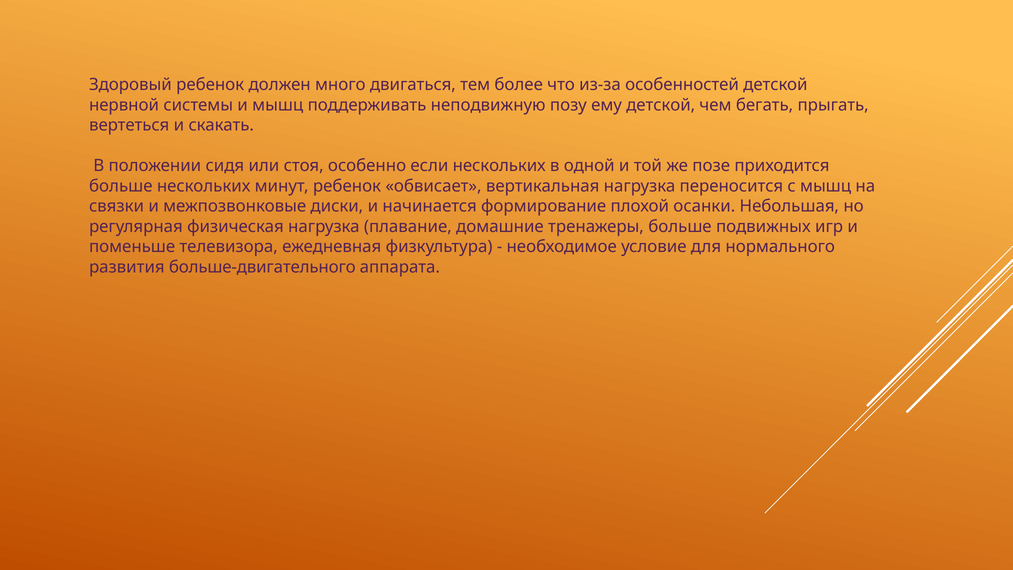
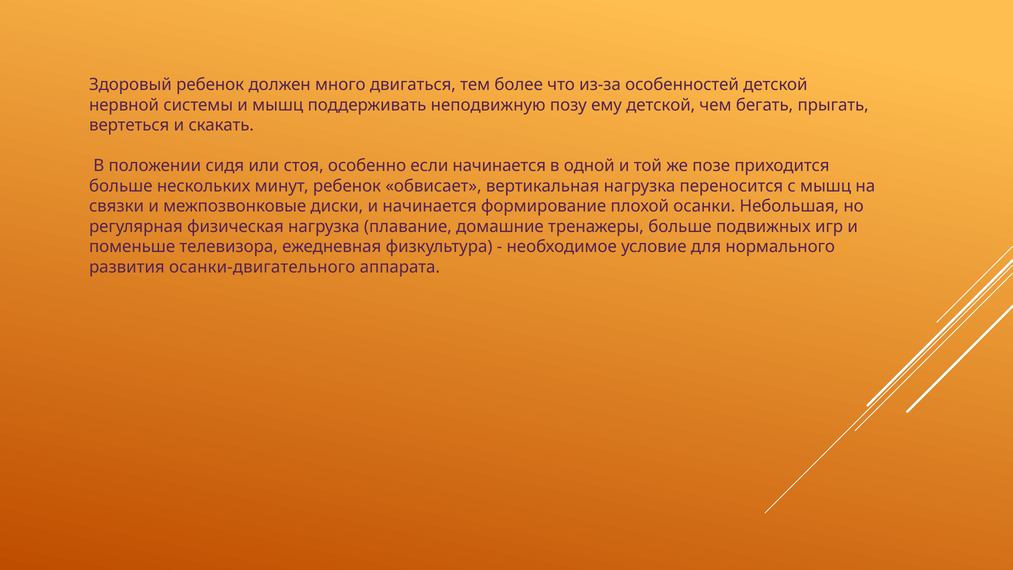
если нескольких: нескольких -> начинается (499, 166)
больше-двигательного: больше-двигательного -> осанки-двигательного (262, 267)
